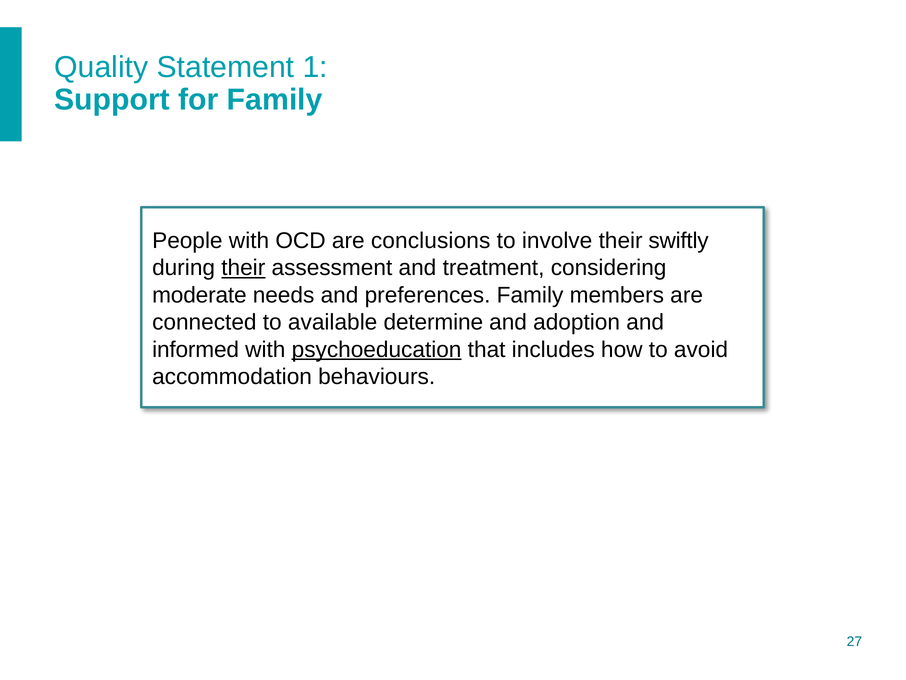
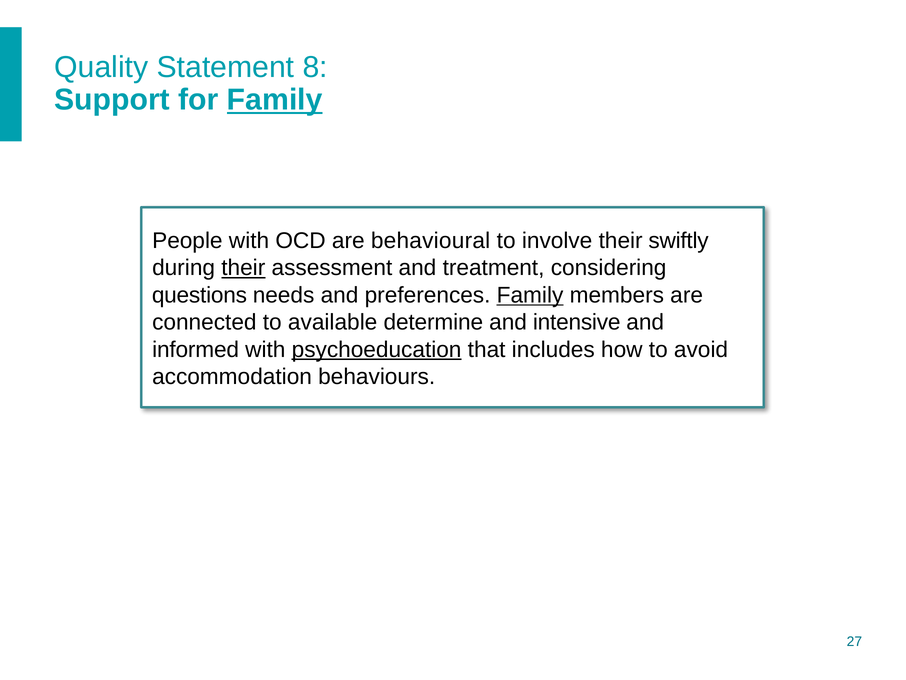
1: 1 -> 8 (315, 67)
Family underline: none -> present (275, 100)
conclusions: conclusions -> behavioural (431, 241)
moderate: moderate -> questions (199, 295)
Family underline: none -> present (530, 295)
adoption: adoption -> intensive (577, 322)
